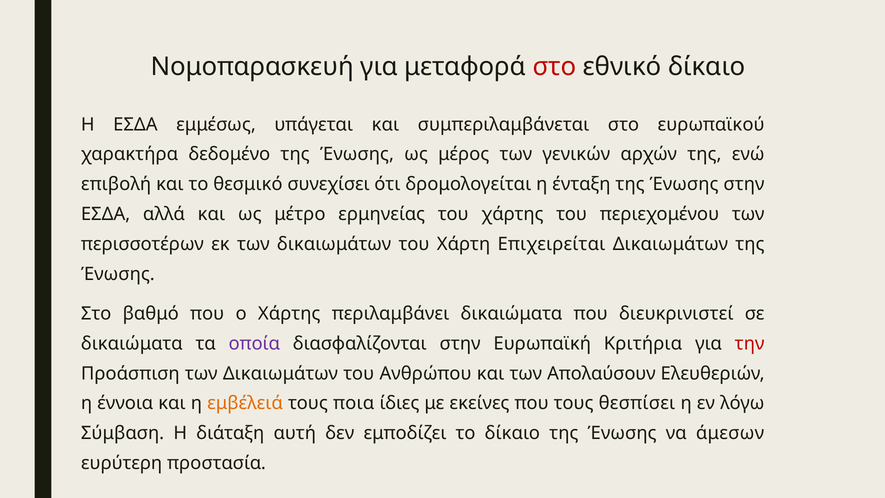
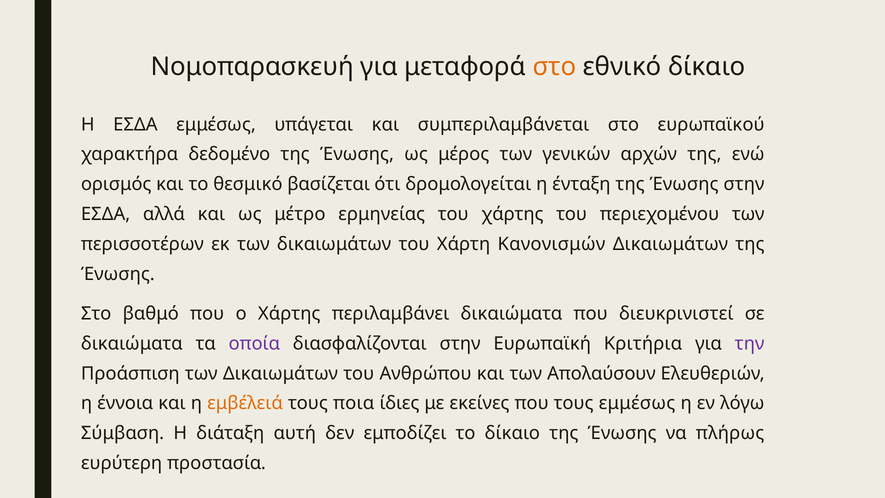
στο colour: red -> orange (554, 67)
επιβολή: επιβολή -> ορισμός (116, 184)
συνεχίσει: συνεχίσει -> βασίζεται (329, 184)
Επιχειρείται: Επιχειρείται -> Κανονισμών (551, 244)
την colour: red -> purple (750, 343)
τους θεσπίσει: θεσπίσει -> εμμέσως (637, 403)
άμεσων: άμεσων -> πλήρως (730, 433)
